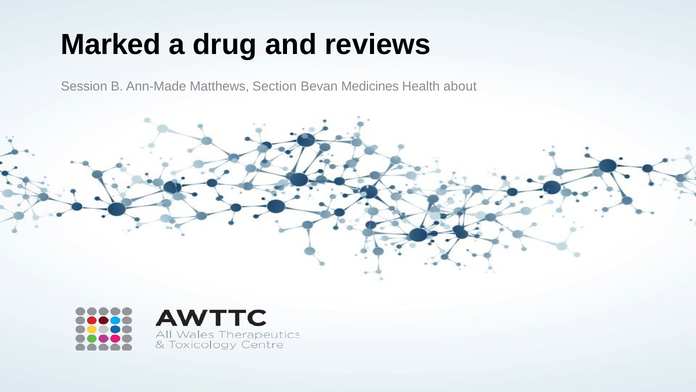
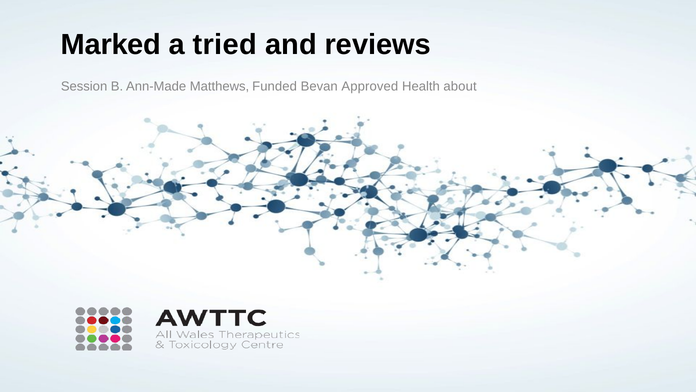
drug: drug -> tried (225, 44)
Section: Section -> Funded (275, 86)
Medicines: Medicines -> Approved (370, 86)
